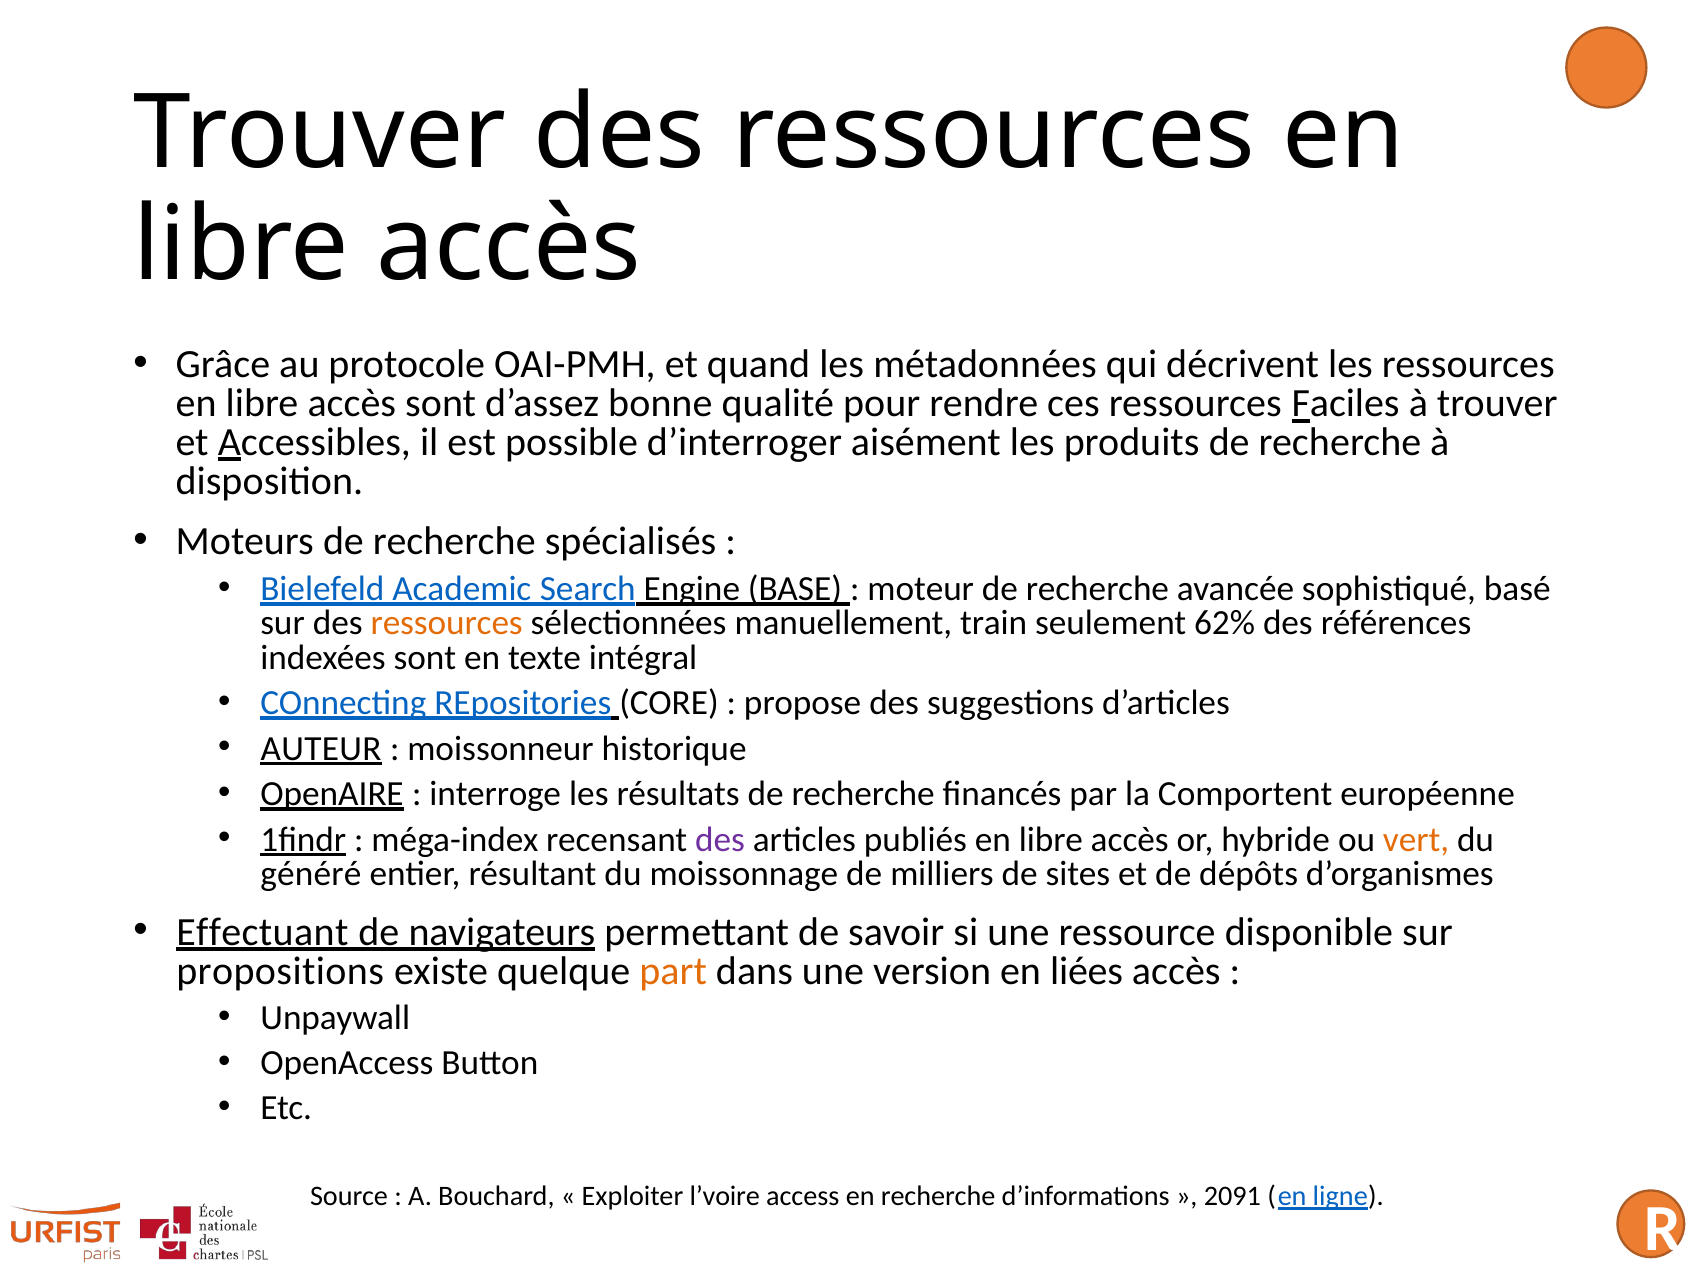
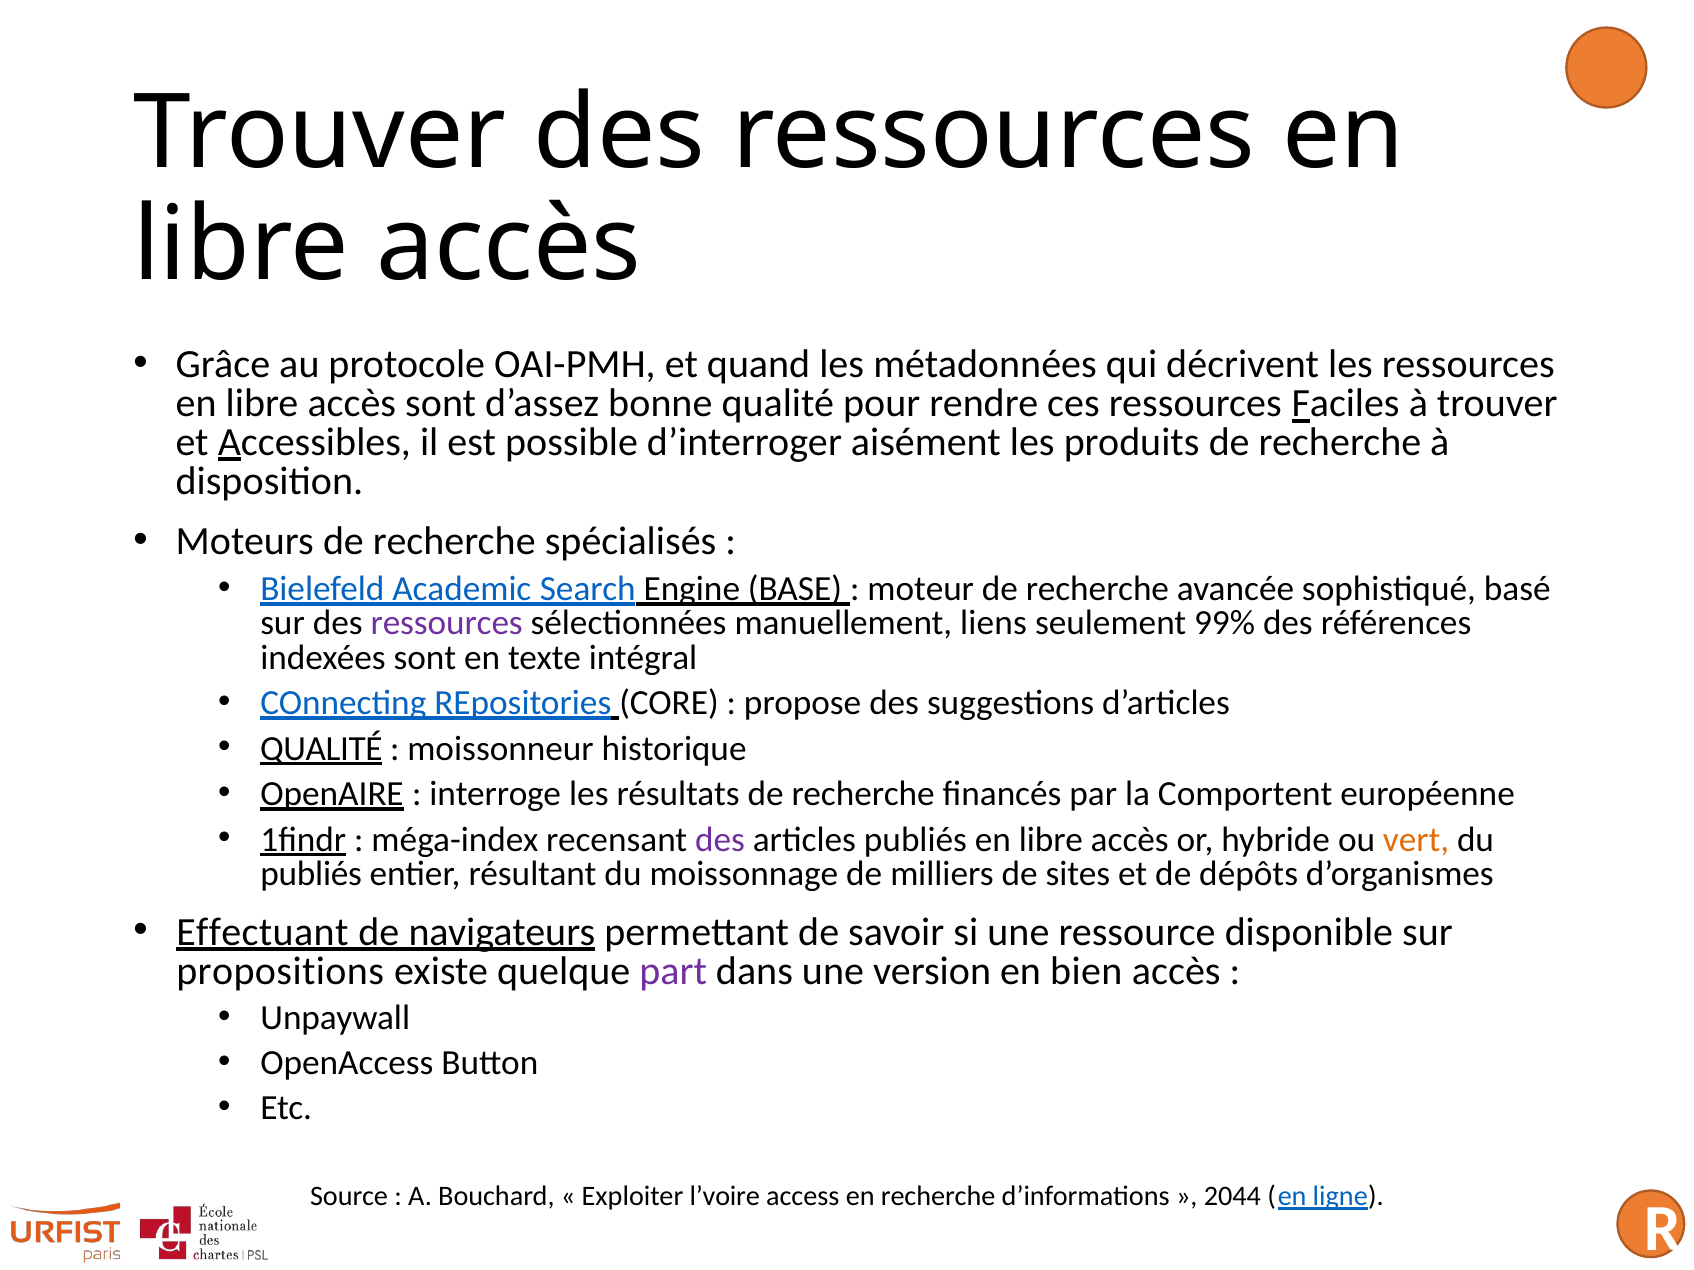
ressources colour: orange -> purple (447, 624)
train: train -> liens (994, 624)
62%: 62% -> 99% (1225, 624)
AUTEUR: AUTEUR -> QUALITÉ (321, 749)
généré: généré -> publiés (311, 874)
part colour: orange -> purple (673, 971)
liées: liées -> bien (1086, 971)
2091: 2091 -> 2044 (1232, 1196)
